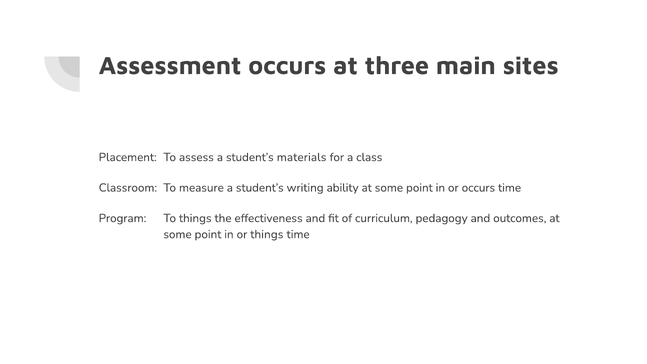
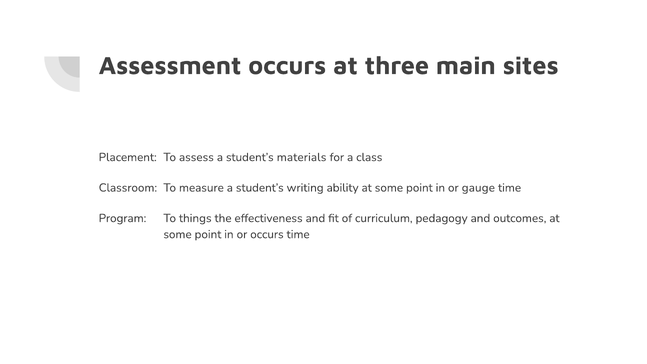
or occurs: occurs -> gauge (478, 188)
or things: things -> occurs (267, 234)
